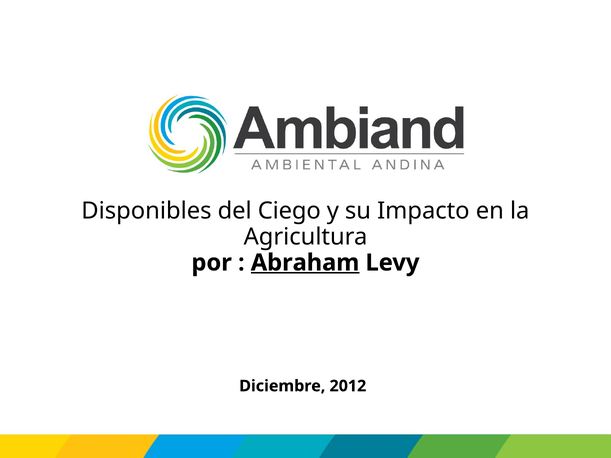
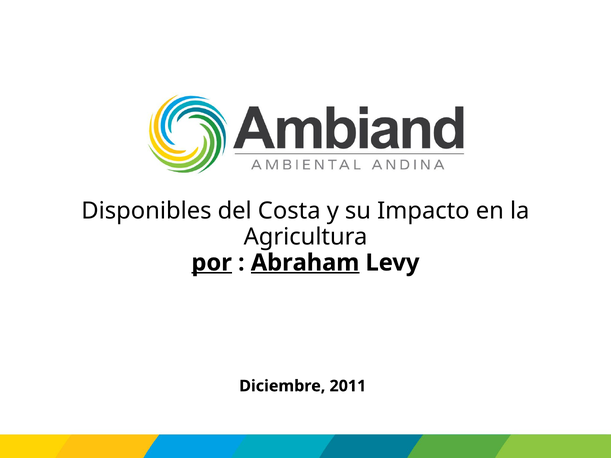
Ciego: Ciego -> Costa (289, 211)
por underline: none -> present (212, 263)
2012: 2012 -> 2011 (348, 386)
